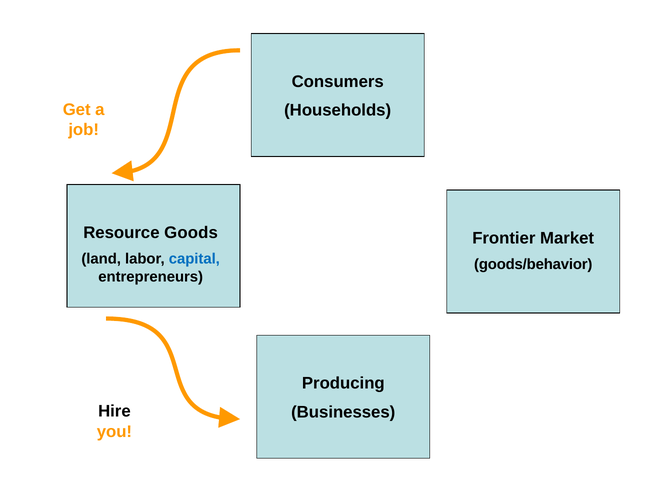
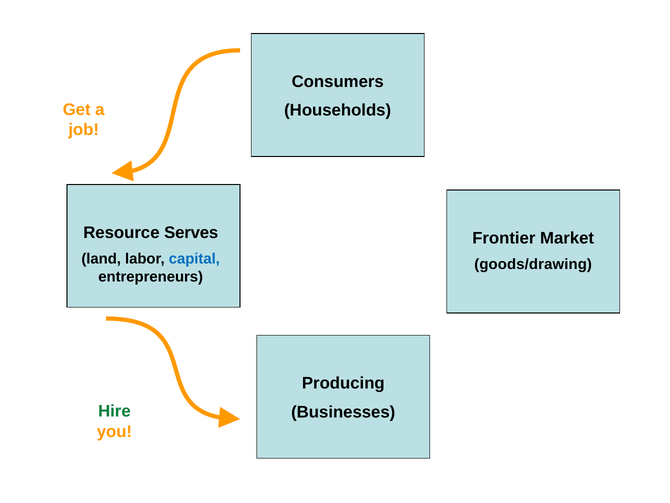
Goods: Goods -> Serves (191, 232)
goods/behavior: goods/behavior -> goods/drawing (533, 264)
Hire colour: black -> green (114, 411)
